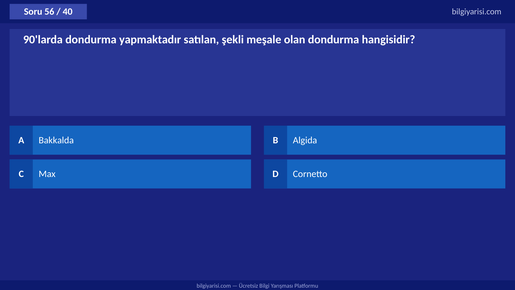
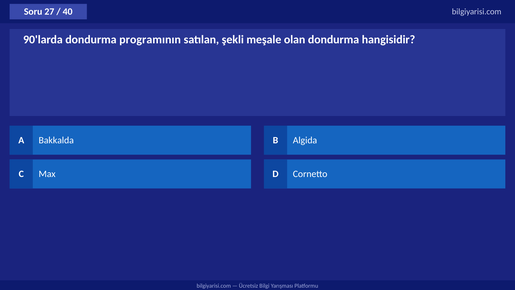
56: 56 -> 27 (49, 12)
yapmaktadır: yapmaktadır -> programının (150, 40)
